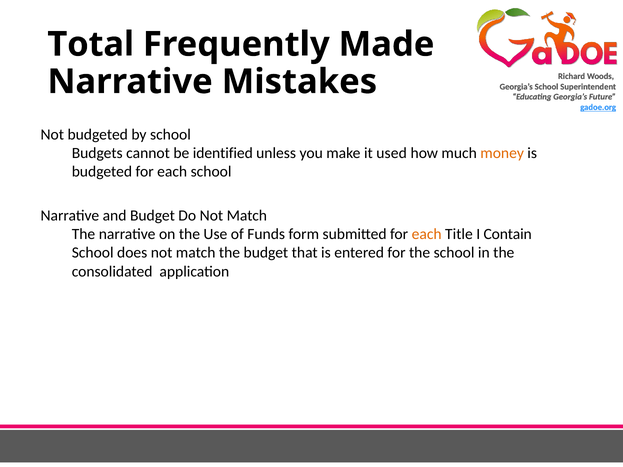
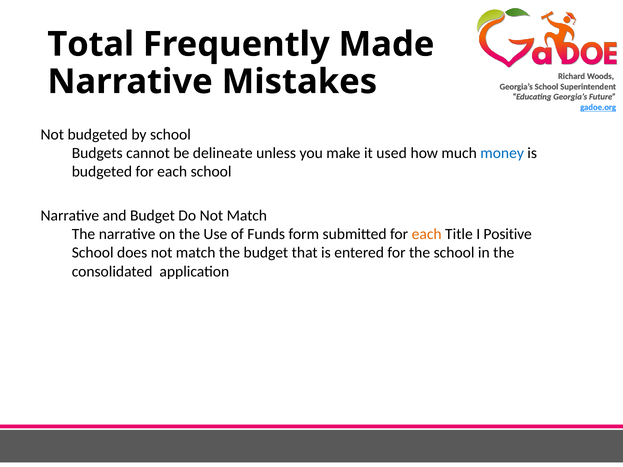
identified: identified -> delineate (223, 153)
money colour: orange -> blue (502, 153)
Contain: Contain -> Positive (508, 234)
